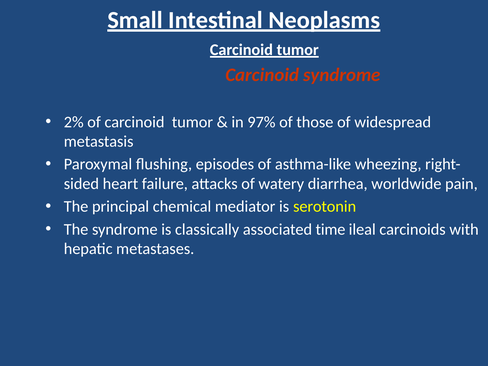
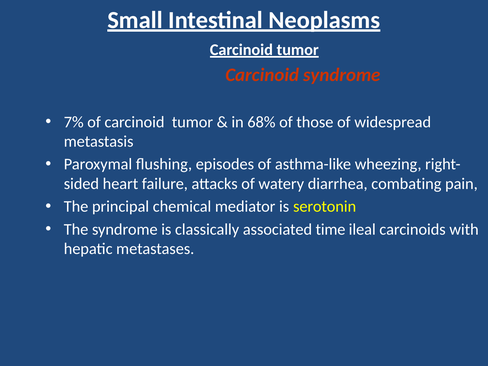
2%: 2% -> 7% (74, 122)
97%: 97% -> 68% (261, 122)
worldwide: worldwide -> combating (406, 184)
